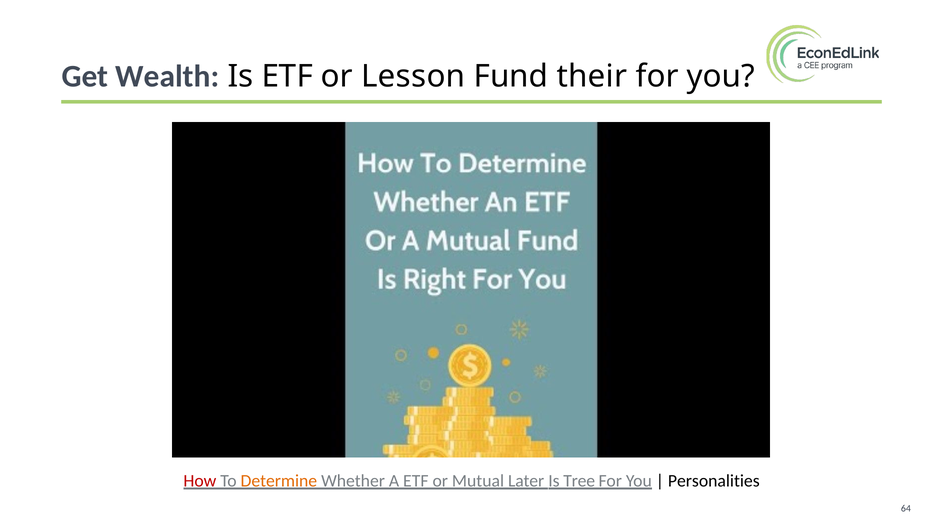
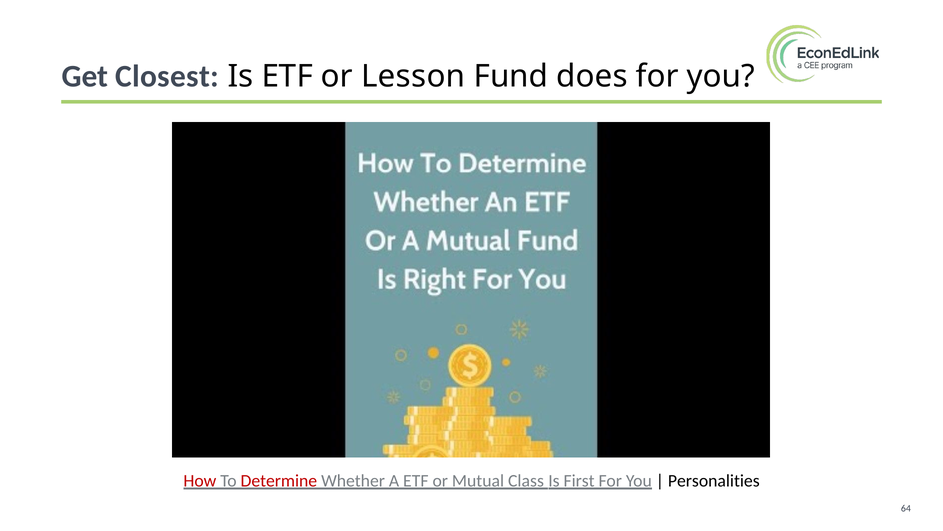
Wealth: Wealth -> Closest (167, 76)
their: their -> does (592, 76)
Determine colour: orange -> red (279, 480)
Later: Later -> Class (526, 480)
Tree: Tree -> First (579, 480)
